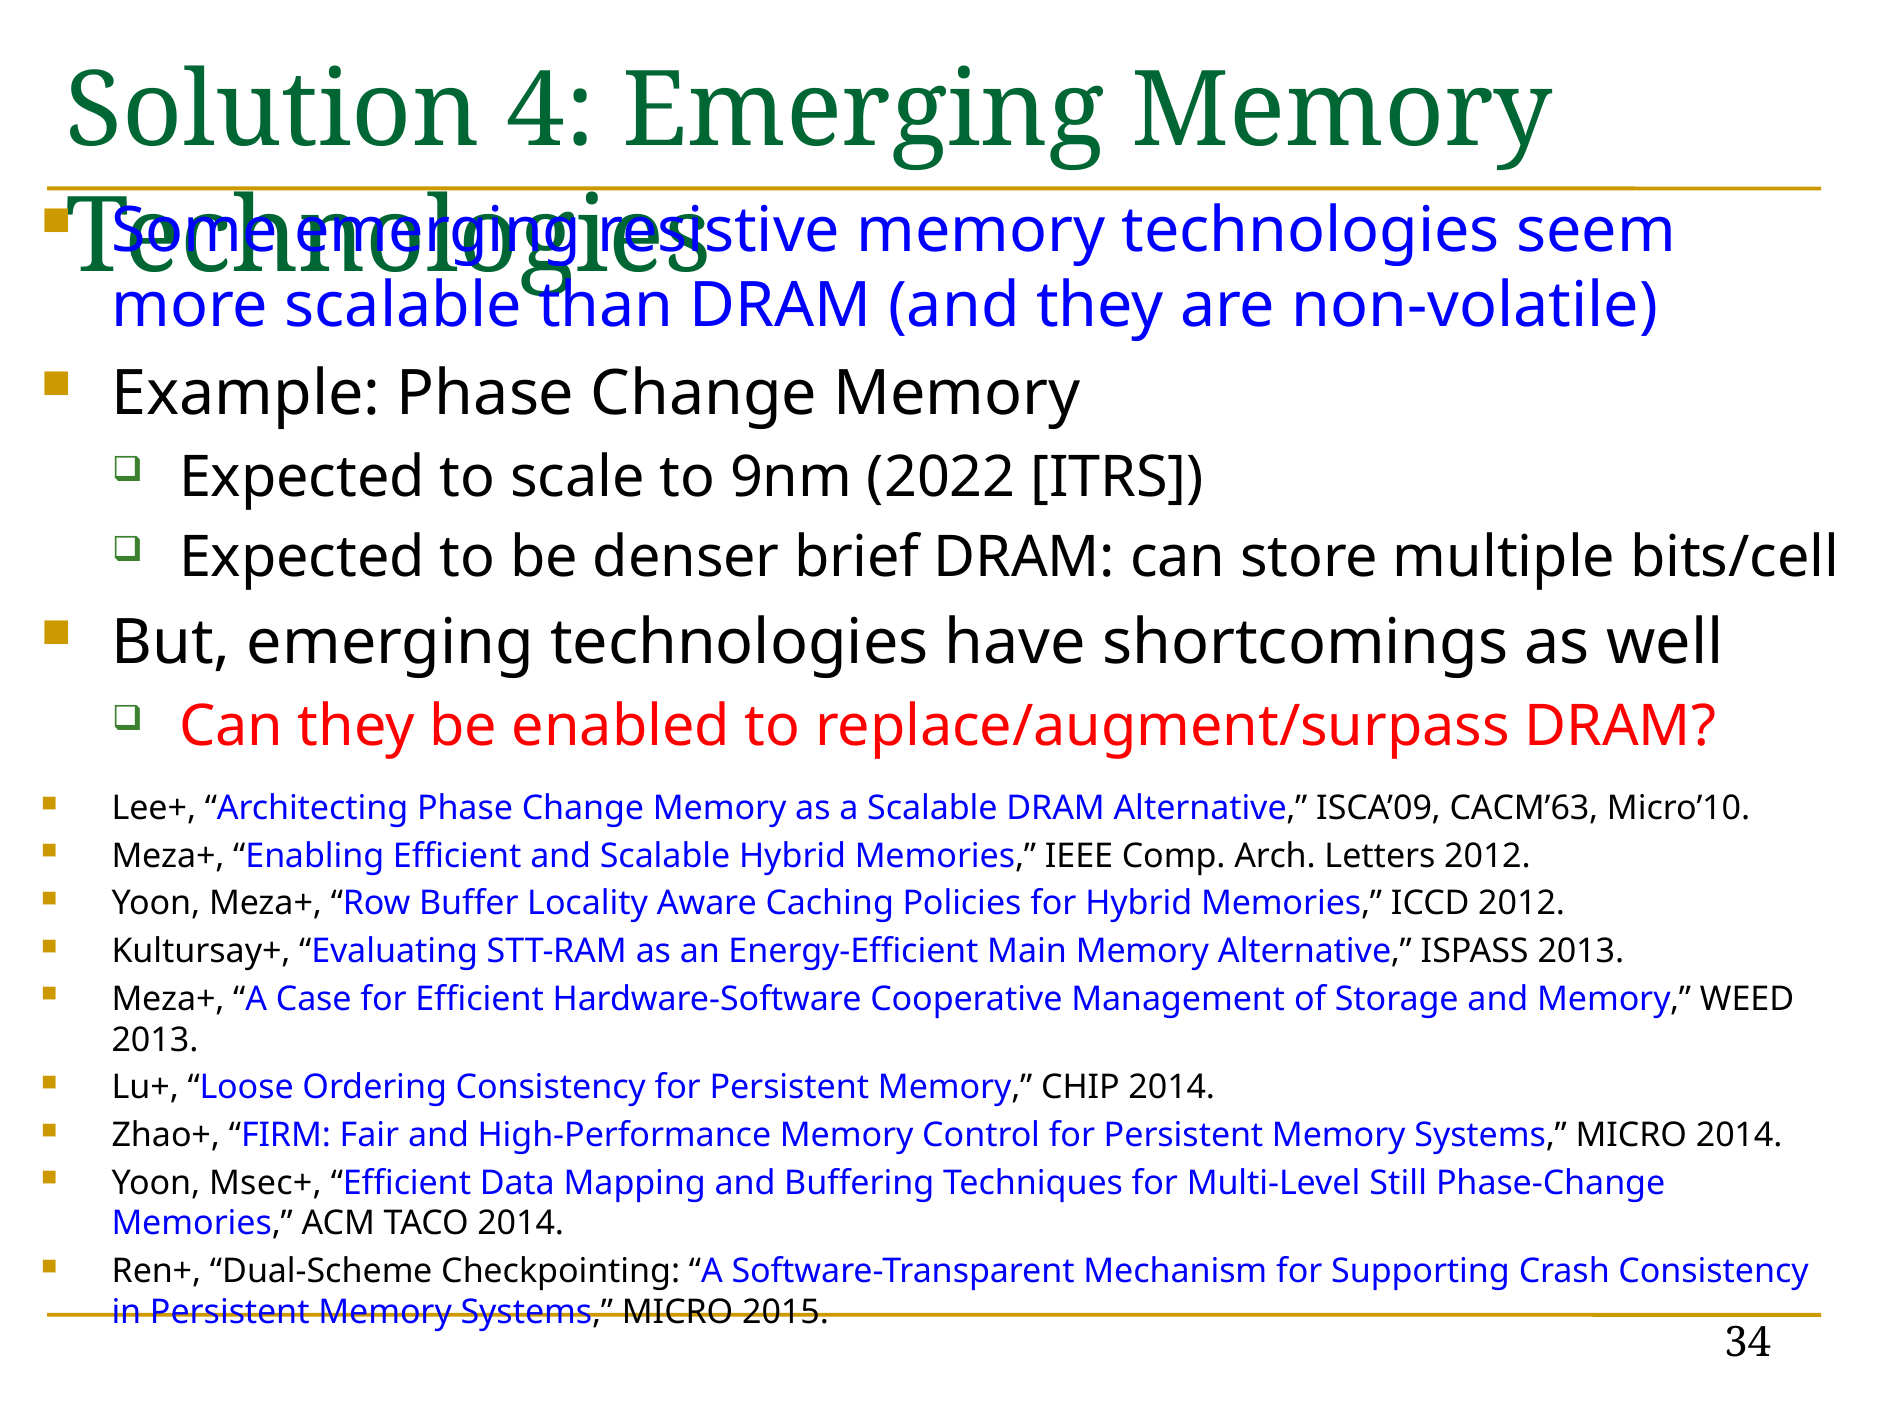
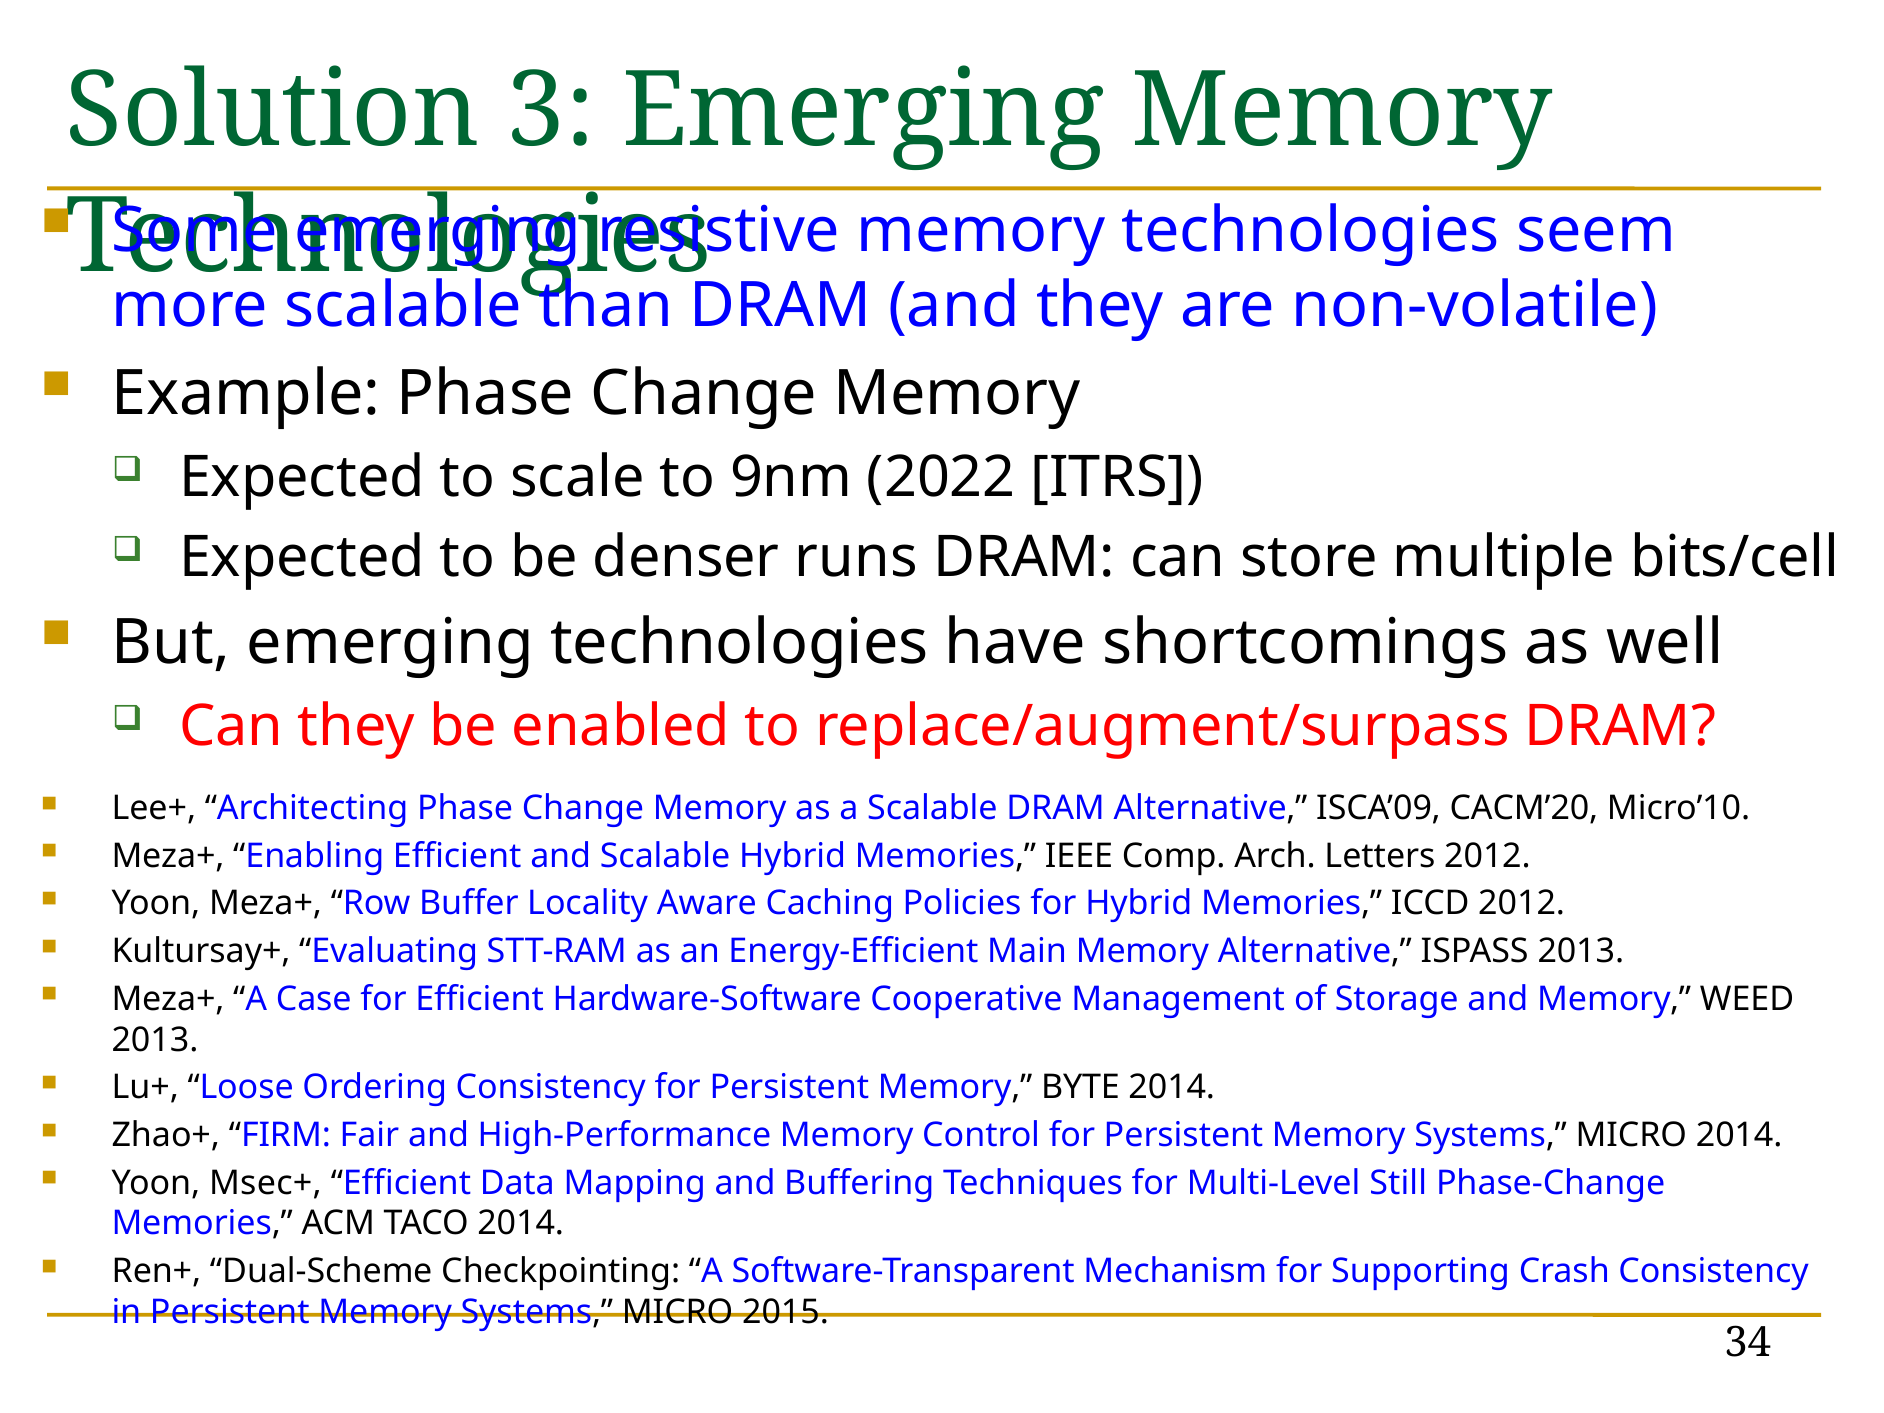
4: 4 -> 3 (551, 111)
brief: brief -> runs (856, 558)
CACM’63: CACM’63 -> CACM’20 (1524, 808)
CHIP: CHIP -> BYTE (1080, 1087)
